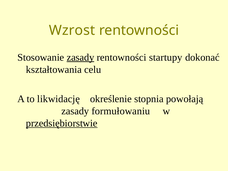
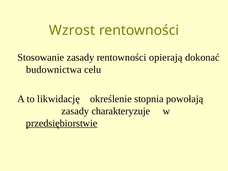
zasady underline: present -> none (80, 57)
startupy: startupy -> opierają (166, 57)
kształtowania: kształtowania -> budownictwa (54, 70)
formułowaniu: formułowaniu -> charakteryzuje (121, 111)
